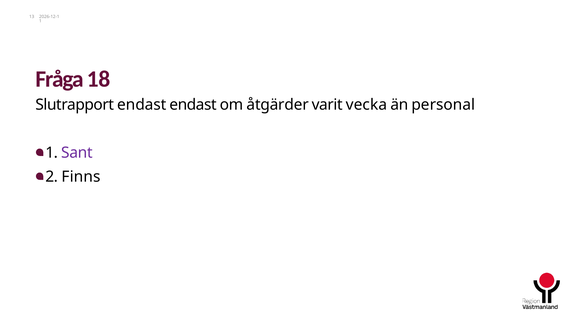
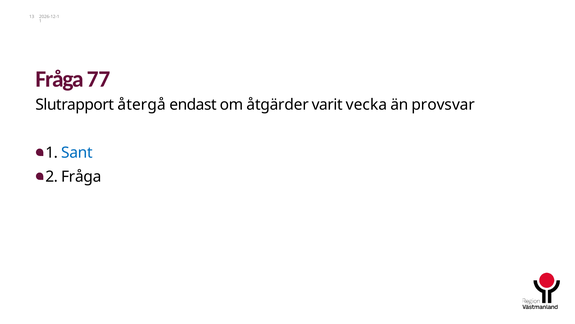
18: 18 -> 77 (99, 79)
Slutrapport endast: endast -> återgå (142, 105)
personal: personal -> provsvar (443, 105)
Sant colour: purple -> blue (77, 152)
2 Finns: Finns -> Fråga (81, 176)
